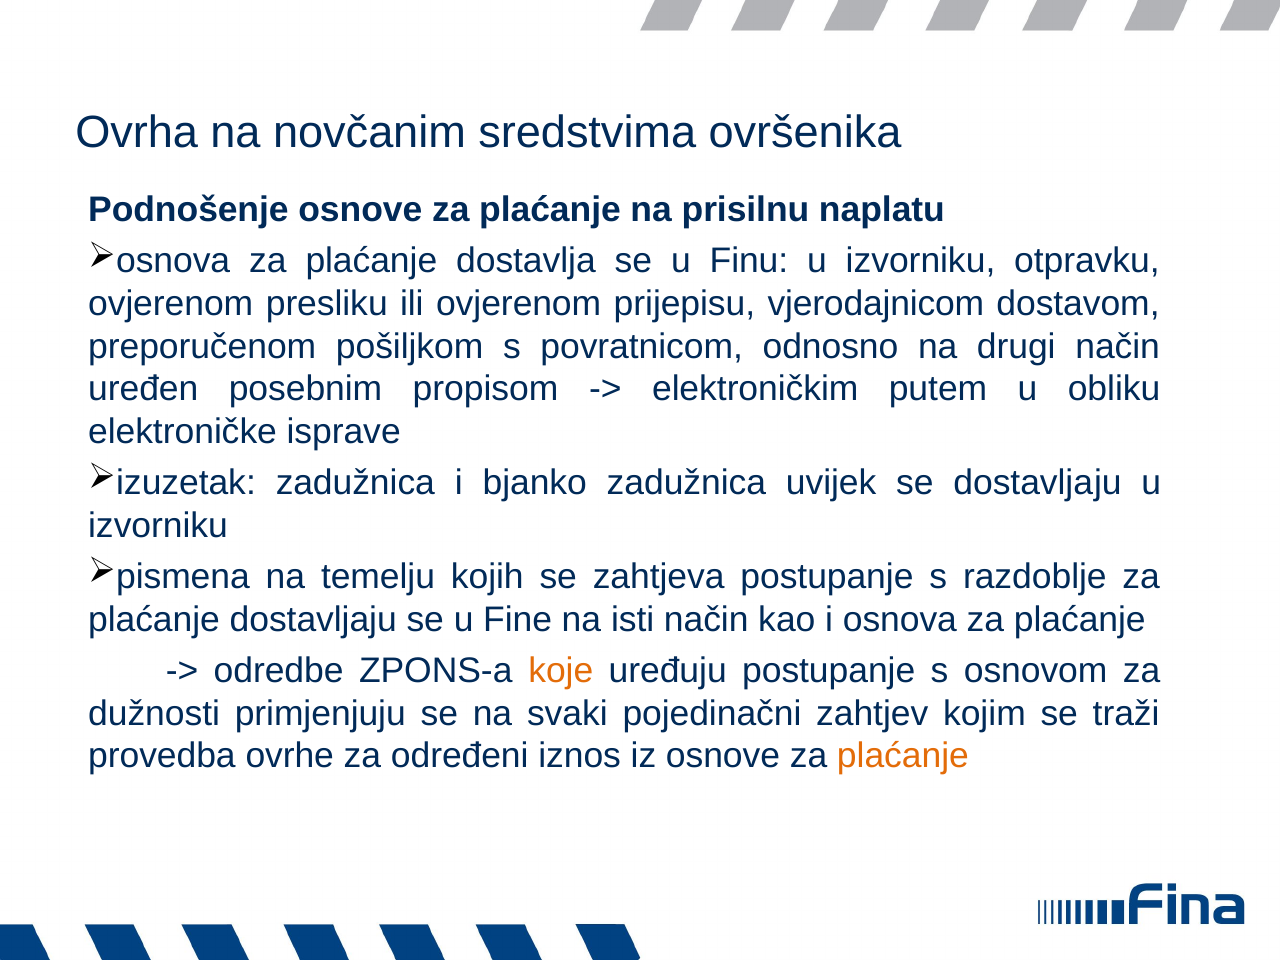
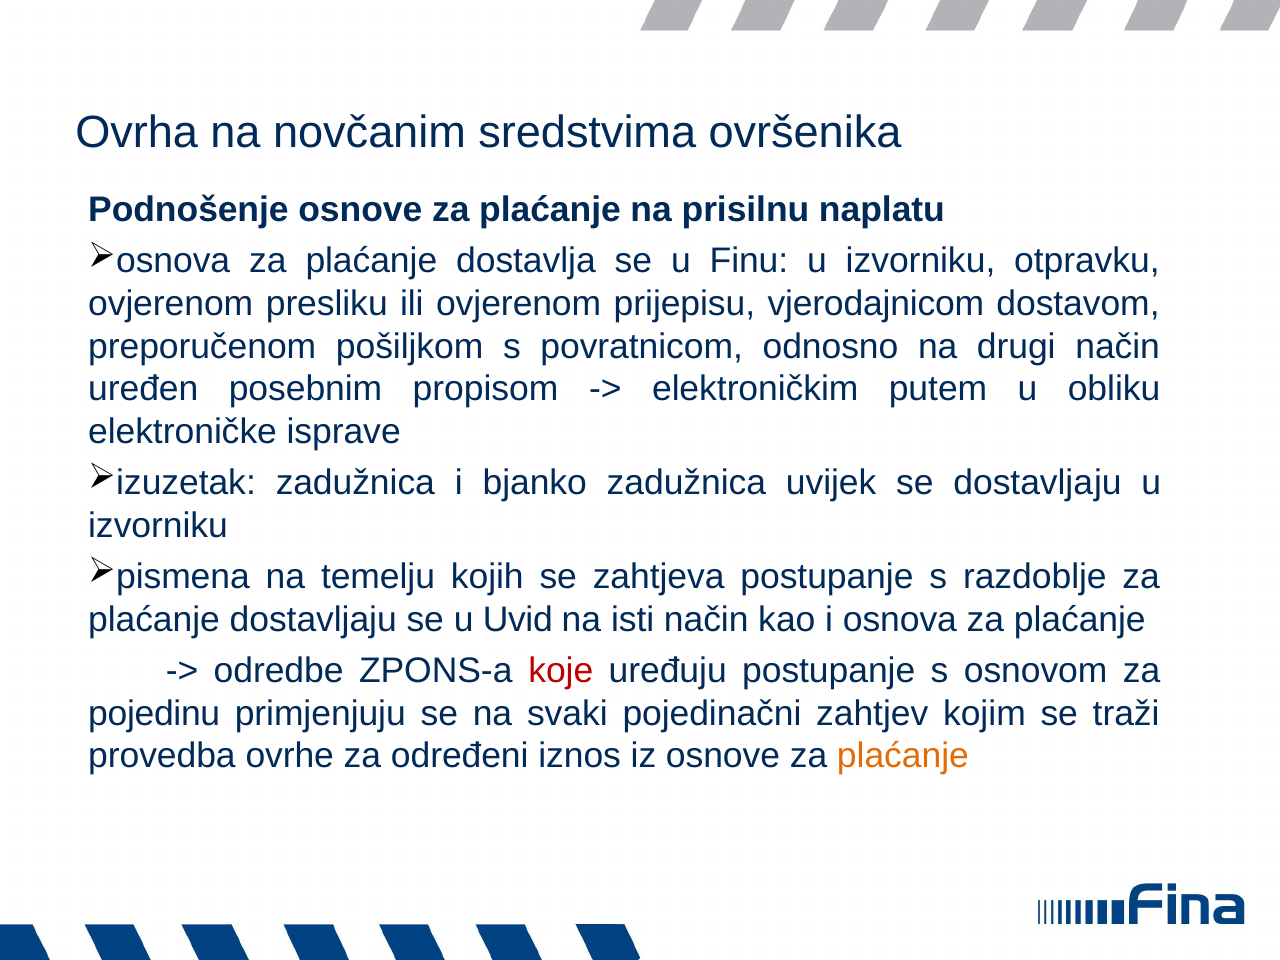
Fine: Fine -> Uvid (518, 619)
koje colour: orange -> red (561, 671)
dužnosti: dužnosti -> pojedinu (154, 713)
